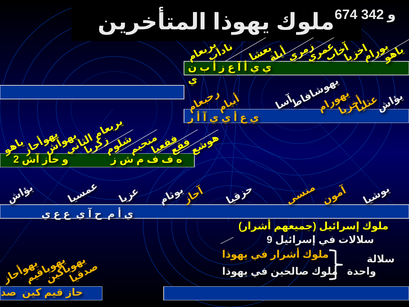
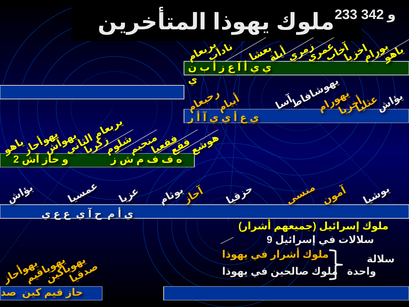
674: 674 -> 233 (346, 15)
